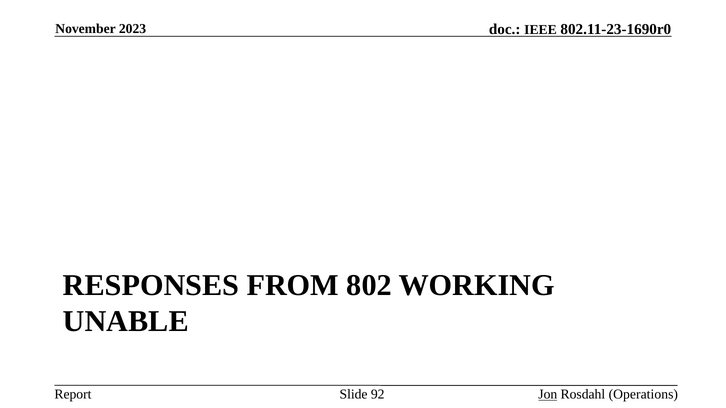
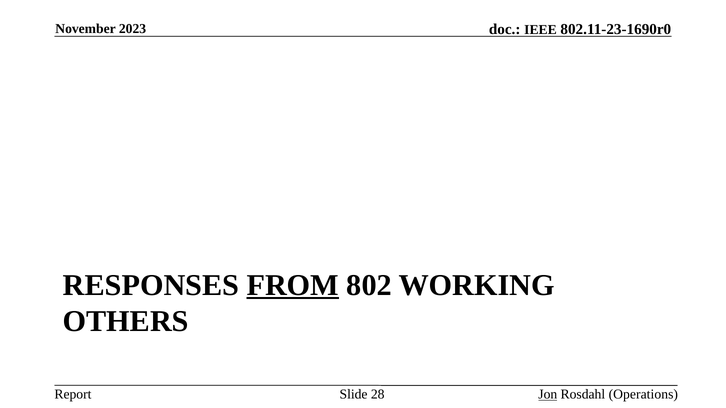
FROM underline: none -> present (293, 285)
UNABLE: UNABLE -> OTHERS (126, 322)
92: 92 -> 28 (378, 395)
